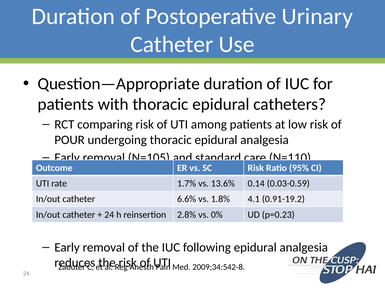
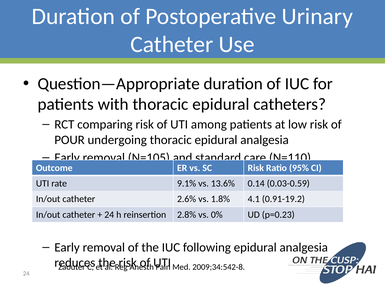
1.7%: 1.7% -> 9.1% (187, 184)
6.6%: 6.6% -> 2.6% (187, 200)
